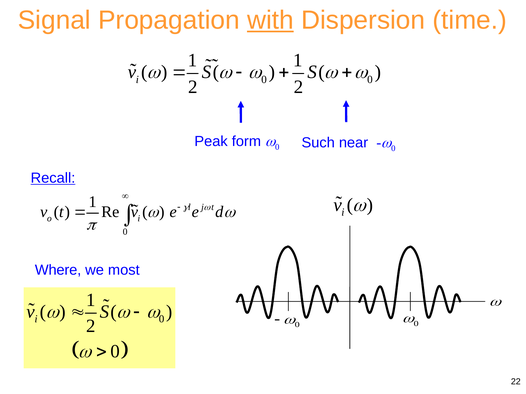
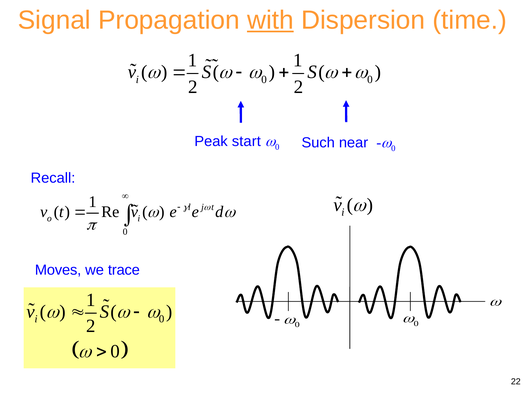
form: form -> start (246, 141)
Recall underline: present -> none (53, 178)
Where: Where -> Moves (58, 270)
most: most -> trace (124, 270)
